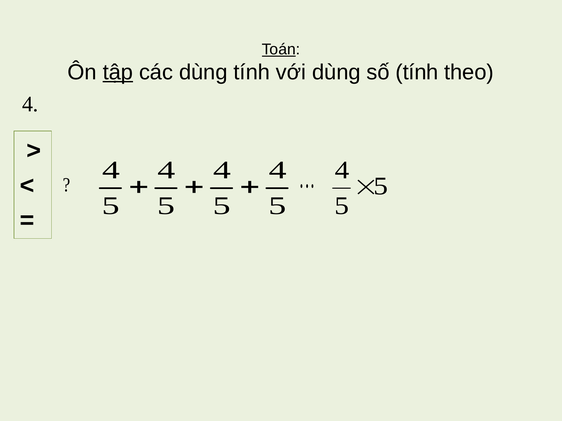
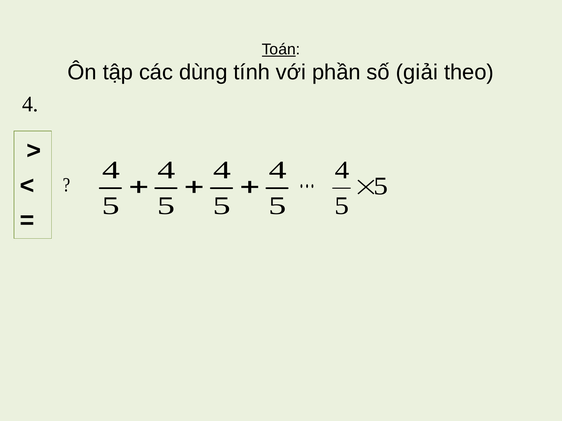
tập underline: present -> none (118, 72)
với dùng: dùng -> phần (336, 72)
số tính: tính -> giải (417, 72)
